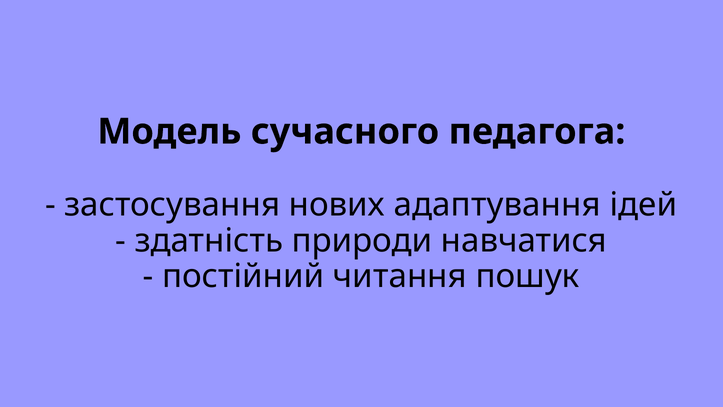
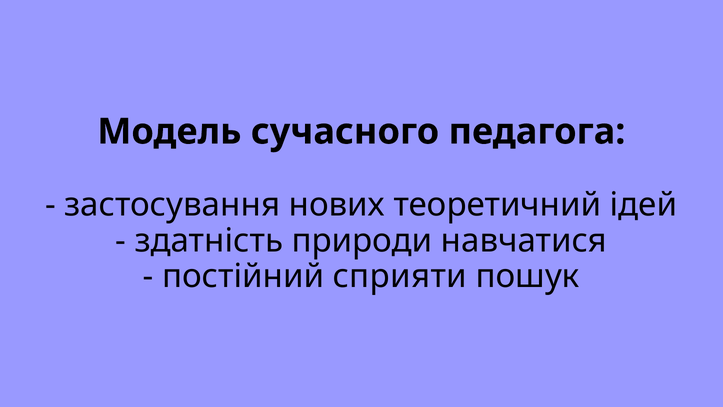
адаптування: адаптування -> теоретичний (497, 205)
читання: читання -> сприяти (400, 276)
